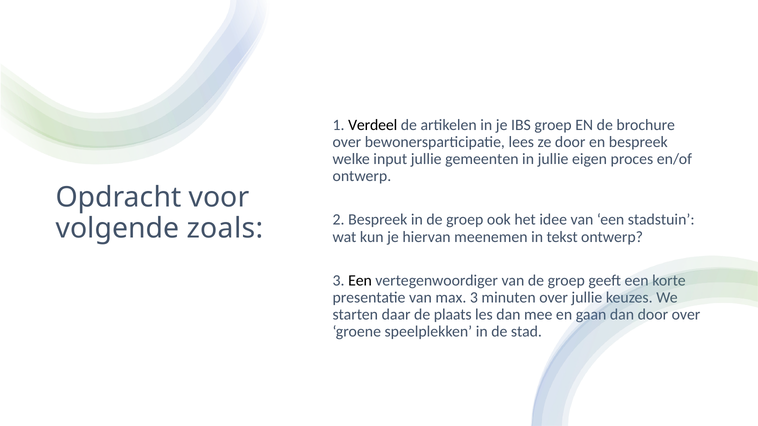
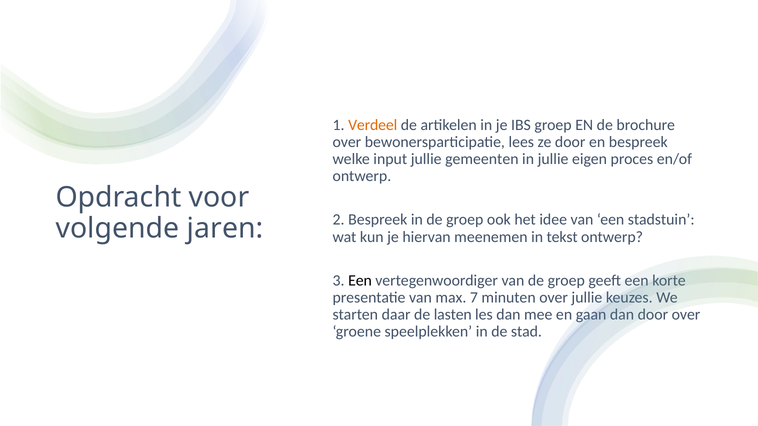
Verdeel colour: black -> orange (373, 125)
zoals: zoals -> jaren (225, 228)
max 3: 3 -> 7 (474, 298)
plaats: plaats -> lasten (453, 315)
